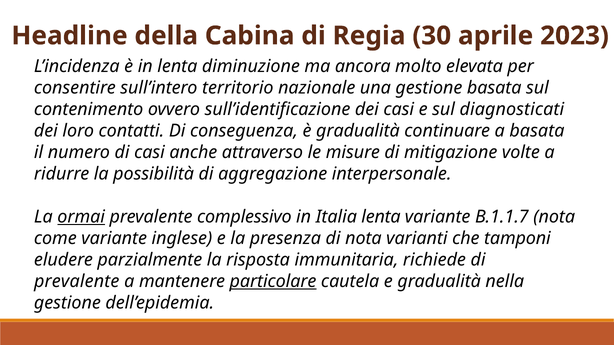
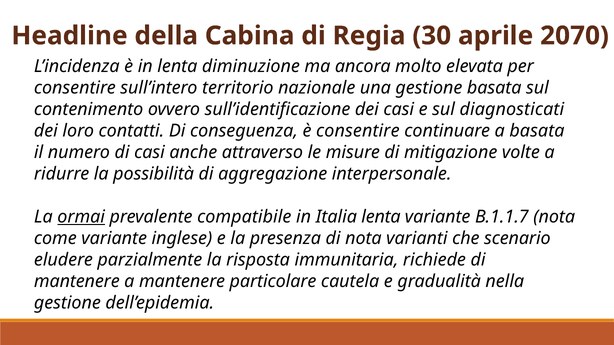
2023: 2023 -> 2070 (574, 36)
è gradualità: gradualità -> consentire (358, 131)
complessivo: complessivo -> compatibile (244, 217)
tamponi: tamponi -> scenario (517, 239)
prevalente: prevalente -> mantenere (77, 282)
particolare underline: present -> none (273, 282)
